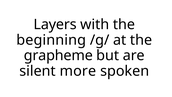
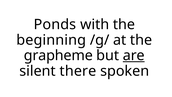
Layers: Layers -> Ponds (55, 24)
are underline: none -> present (134, 55)
more: more -> there (78, 71)
